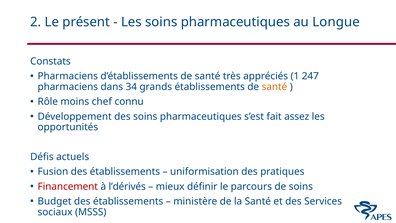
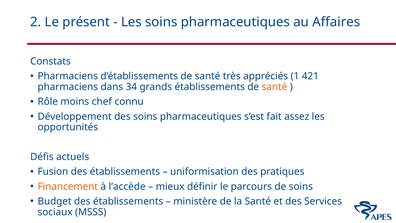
Longue: Longue -> Affaires (336, 22)
247: 247 -> 421 (310, 76)
Financement colour: red -> orange (68, 186)
l’dérivés: l’dérivés -> l’accède (127, 186)
